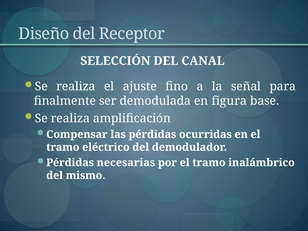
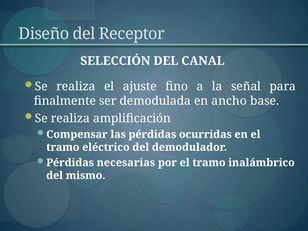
figura: figura -> ancho (229, 101)
